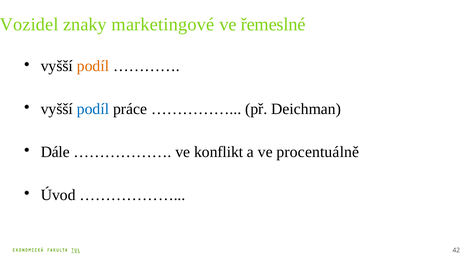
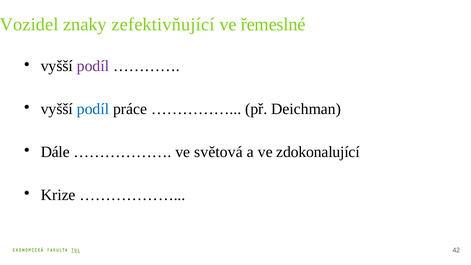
marketingové: marketingové -> zefektivňující (163, 24)
podíl colour: orange -> purple (93, 66)
konflikt: konflikt -> světová (219, 152)
procentuálně: procentuálně -> zdokonalující (318, 152)
Úvod: Úvod -> Krize (58, 195)
